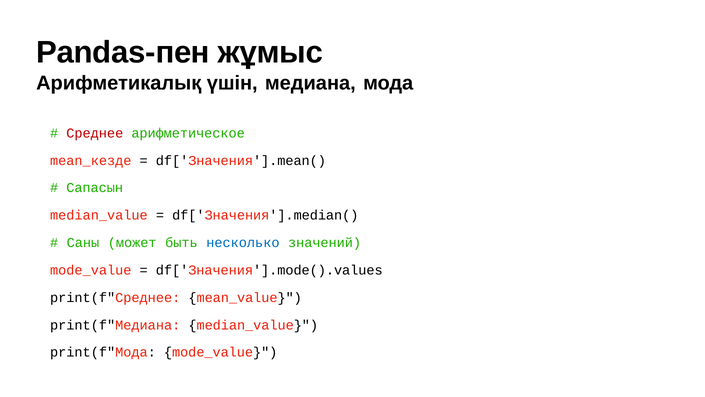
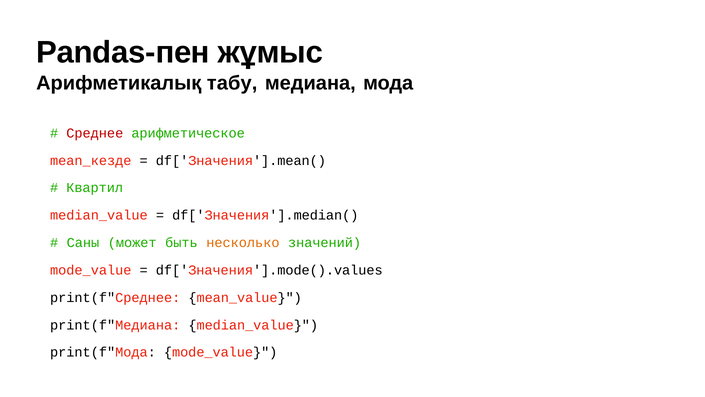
үшін: үшін -> табу (232, 83)
Сапасын: Сапасын -> Квартил (95, 188)
несколько colour: blue -> orange (243, 243)
